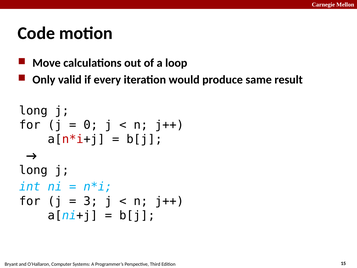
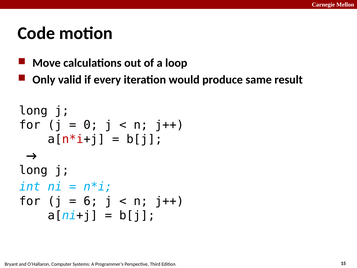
3: 3 -> 6 (91, 201)
